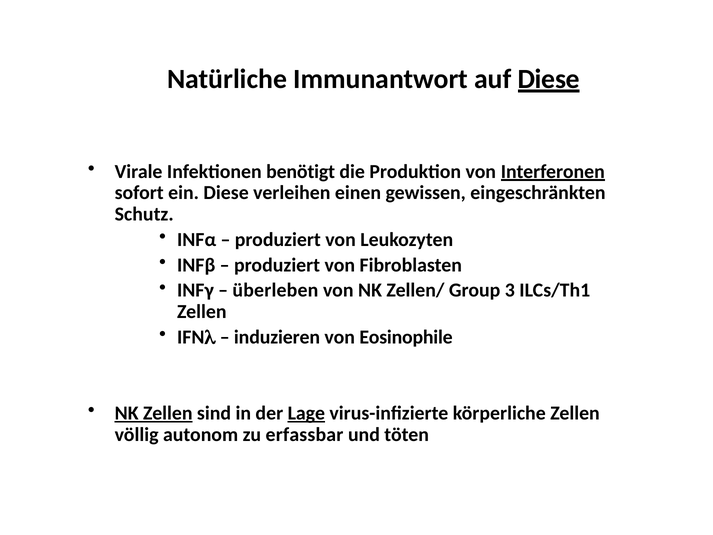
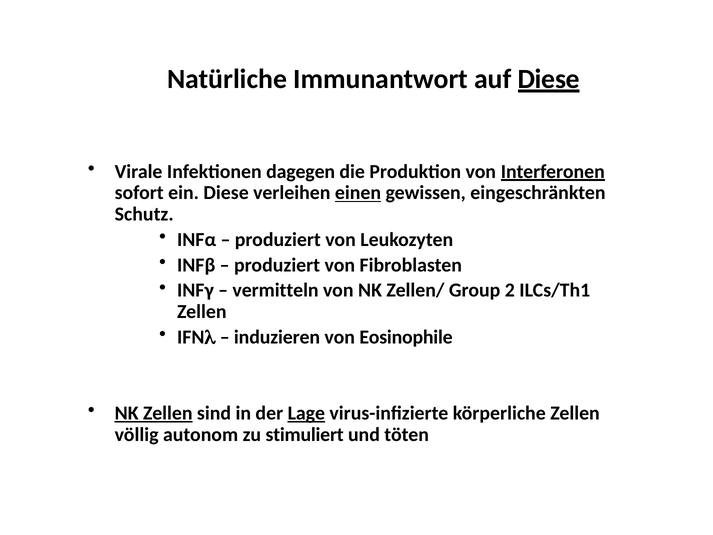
benötigt: benötigt -> dagegen (301, 171)
einen underline: none -> present (358, 193)
überleben: überleben -> vermitteln (276, 290)
3: 3 -> 2 (510, 290)
erfassbar: erfassbar -> stimuliert (305, 434)
